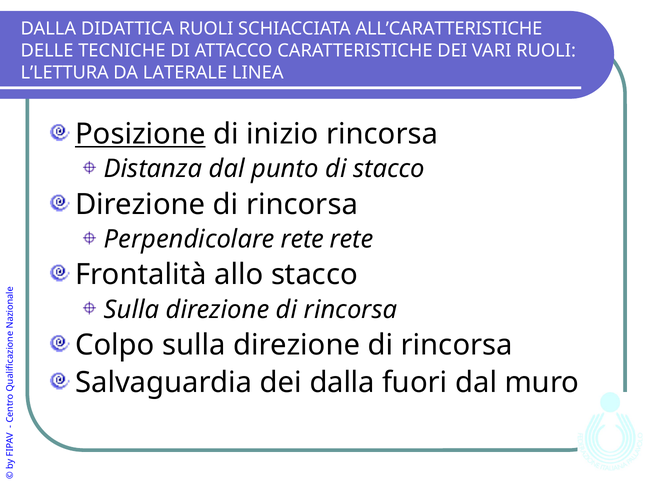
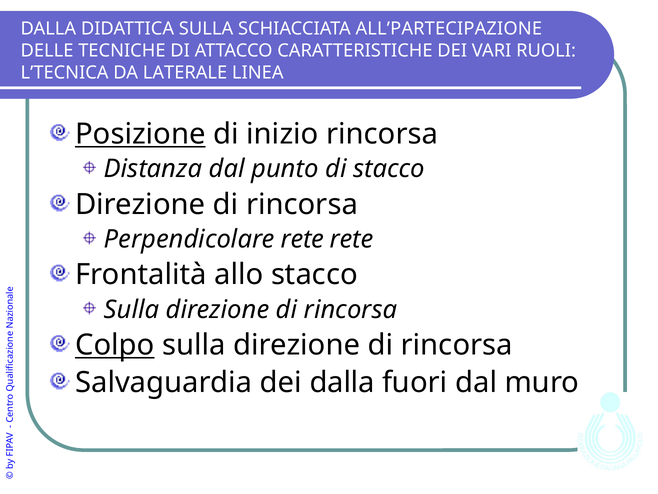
DIDATTICA RUOLI: RUOLI -> SULLA (206, 29)
ALL’CARATTERISTICHE: ALL’CARATTERISTICHE -> ALL’PARTECIPAZIONE (449, 29)
L’LETTURA: L’LETTURA -> L’TECNICA (65, 73)
Colpo underline: none -> present (115, 345)
